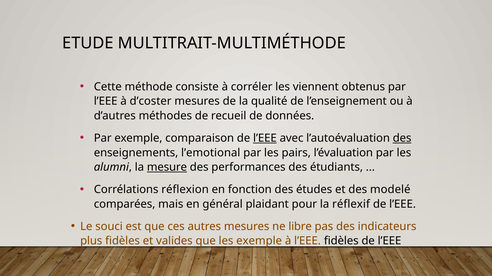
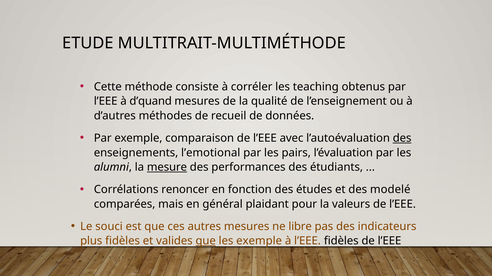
viennent: viennent -> teaching (316, 87)
d’coster: d’coster -> d’quand (151, 101)
l’EEE underline: present -> none (265, 138)
réflexion: réflexion -> renoncer (185, 190)
réflexif: réflexif -> valeurs (351, 205)
que underline: none -> present (206, 242)
